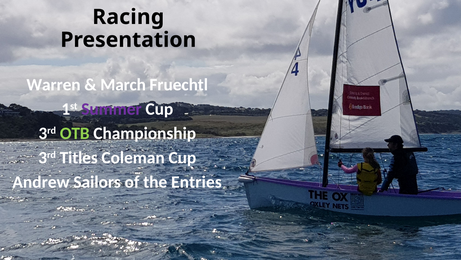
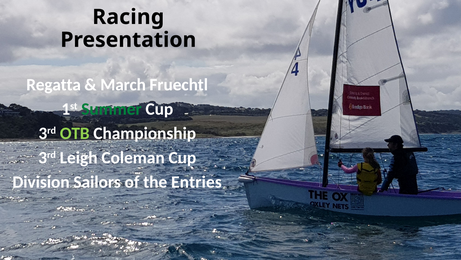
Warren: Warren -> Regatta (54, 84)
Summer colour: purple -> green (111, 109)
Titles: Titles -> Leigh (79, 157)
Andrew: Andrew -> Division (41, 182)
